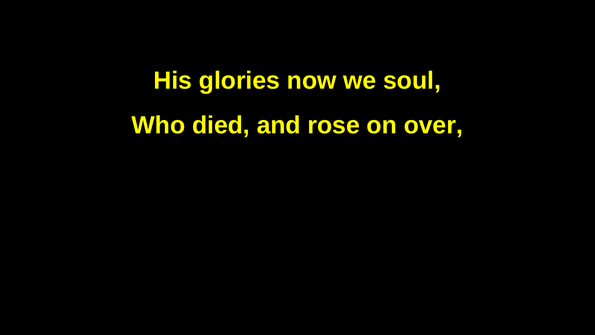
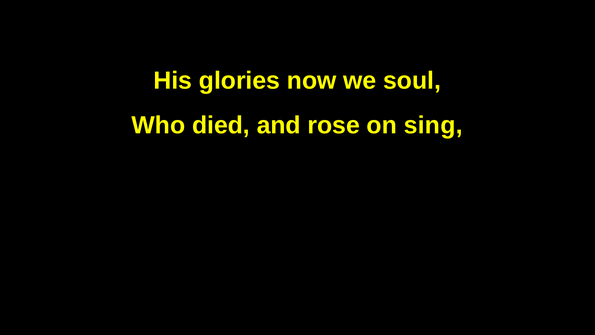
over: over -> sing (433, 125)
